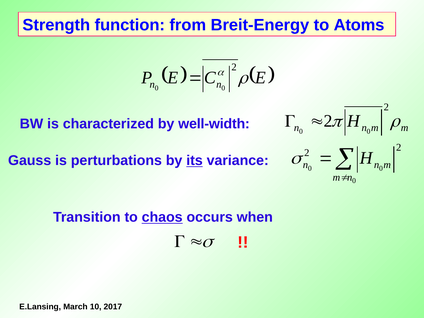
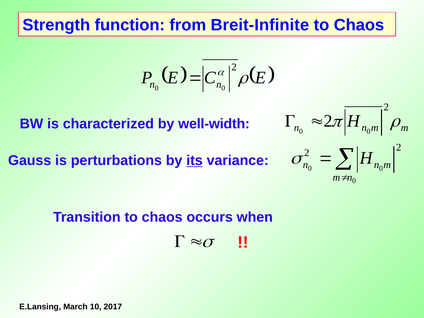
Breit-Energy: Breit-Energy -> Breit-Infinite (260, 25)
Atoms: Atoms -> Chaos (359, 25)
chaos underline: present -> none (162, 217)
